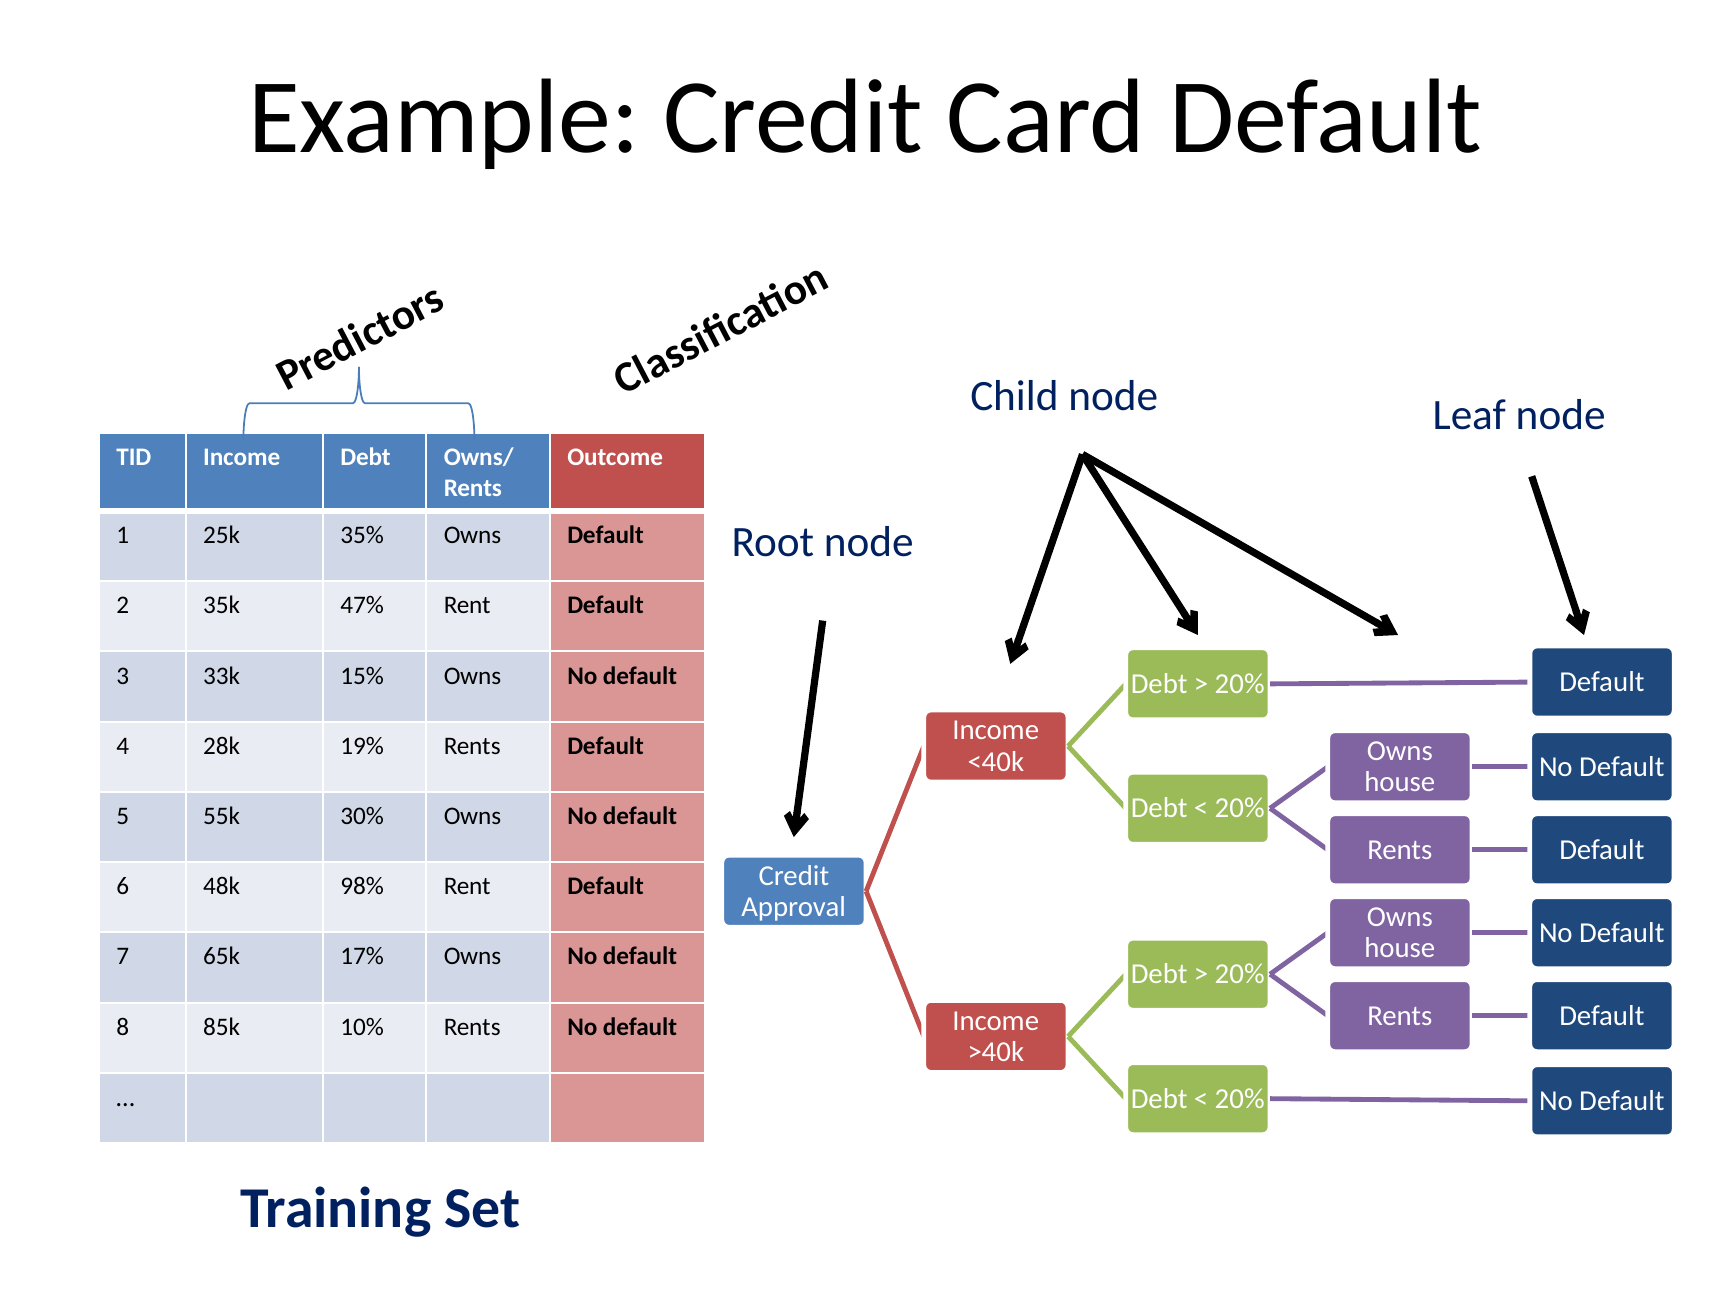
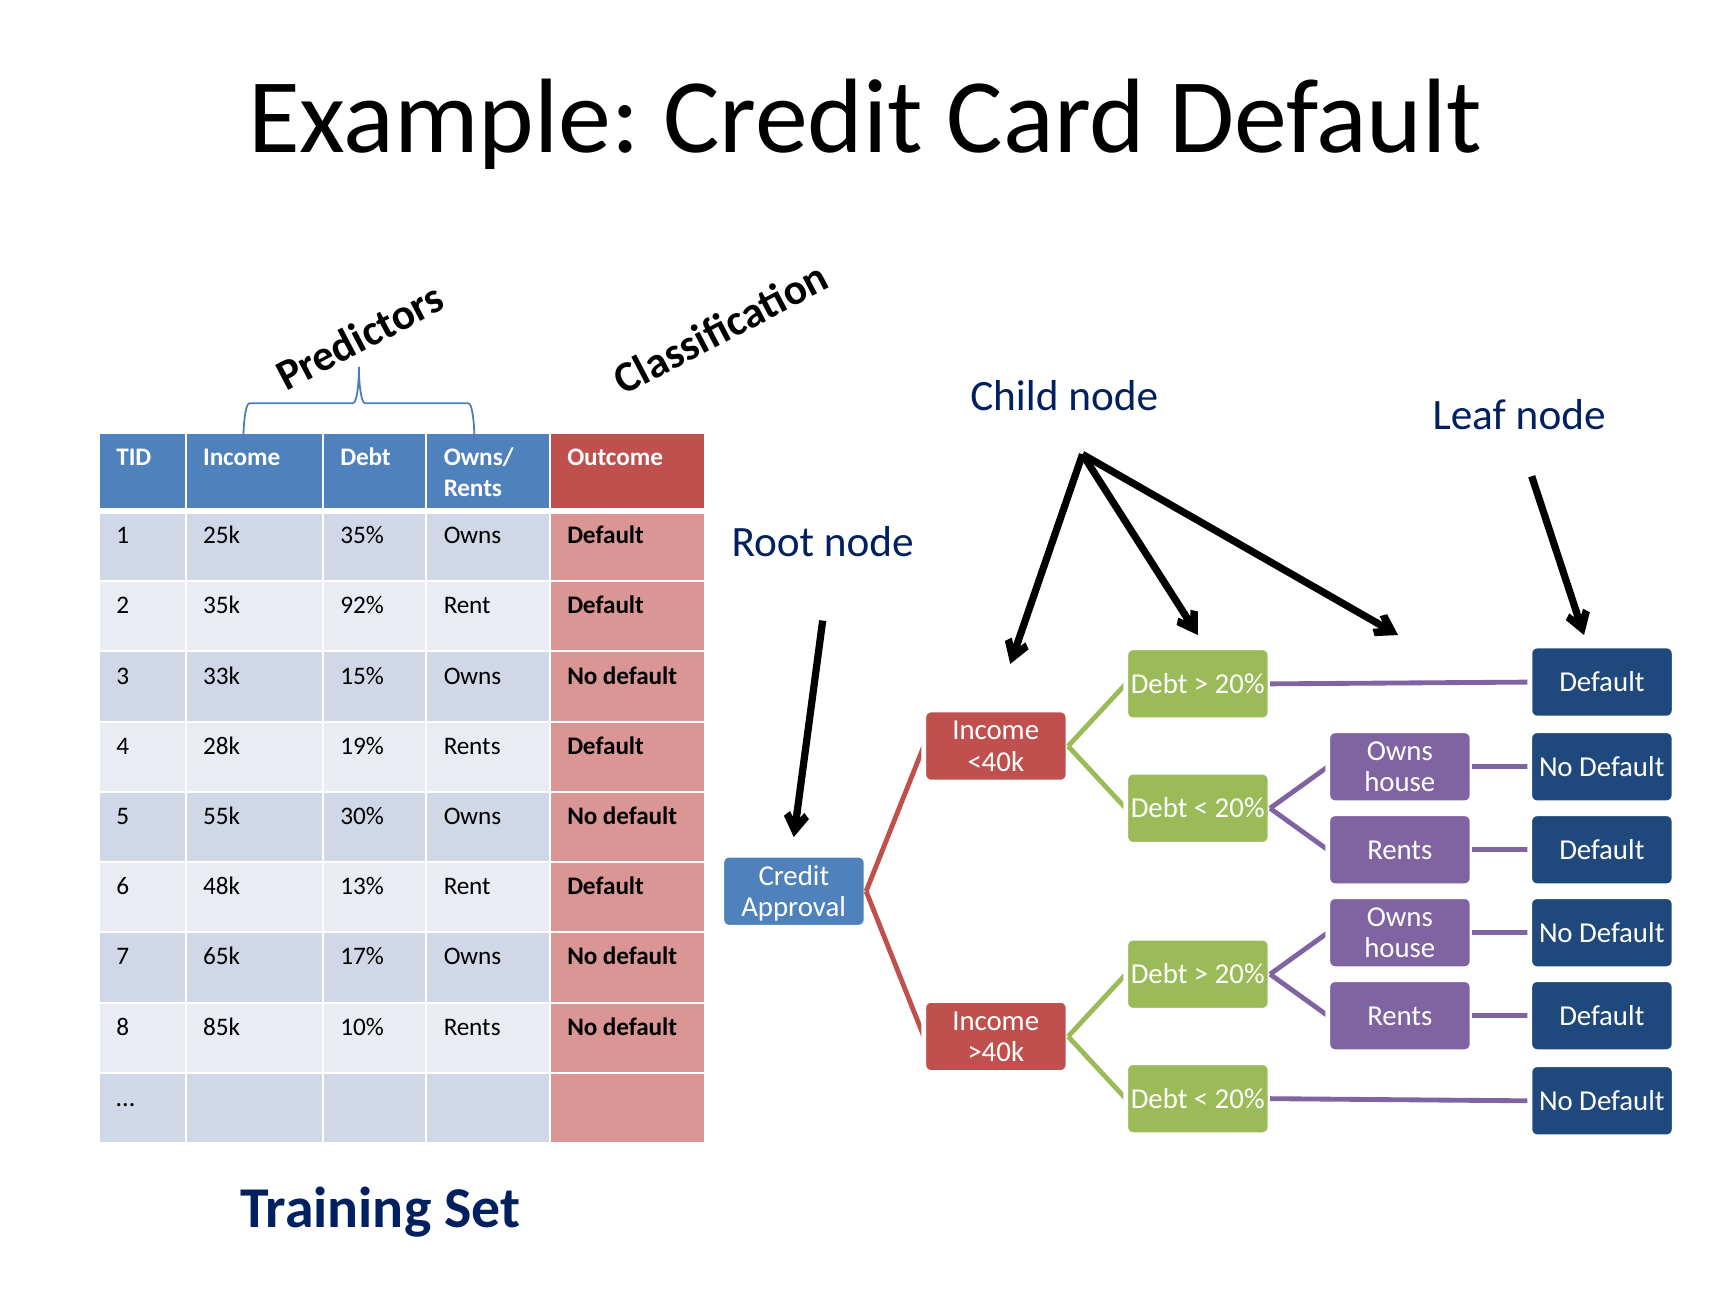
47%: 47% -> 92% (362, 605)
98%: 98% -> 13% (362, 886)
